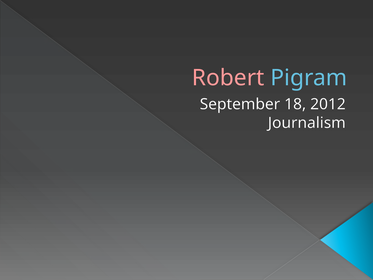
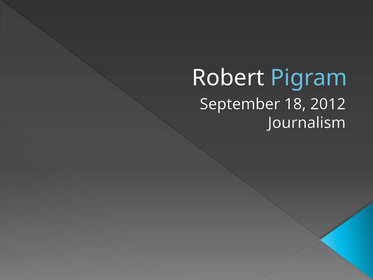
Robert colour: pink -> white (228, 78)
